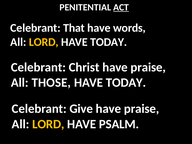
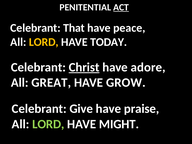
words: words -> peace (129, 28)
Christ underline: none -> present (84, 67)
praise: praise -> adore (148, 67)
THOSE: THOSE -> GREAT (51, 83)
TODAY: TODAY -> GROW (126, 83)
LORD colour: yellow -> light green (48, 124)
PSALM: PSALM -> MIGHT (119, 124)
